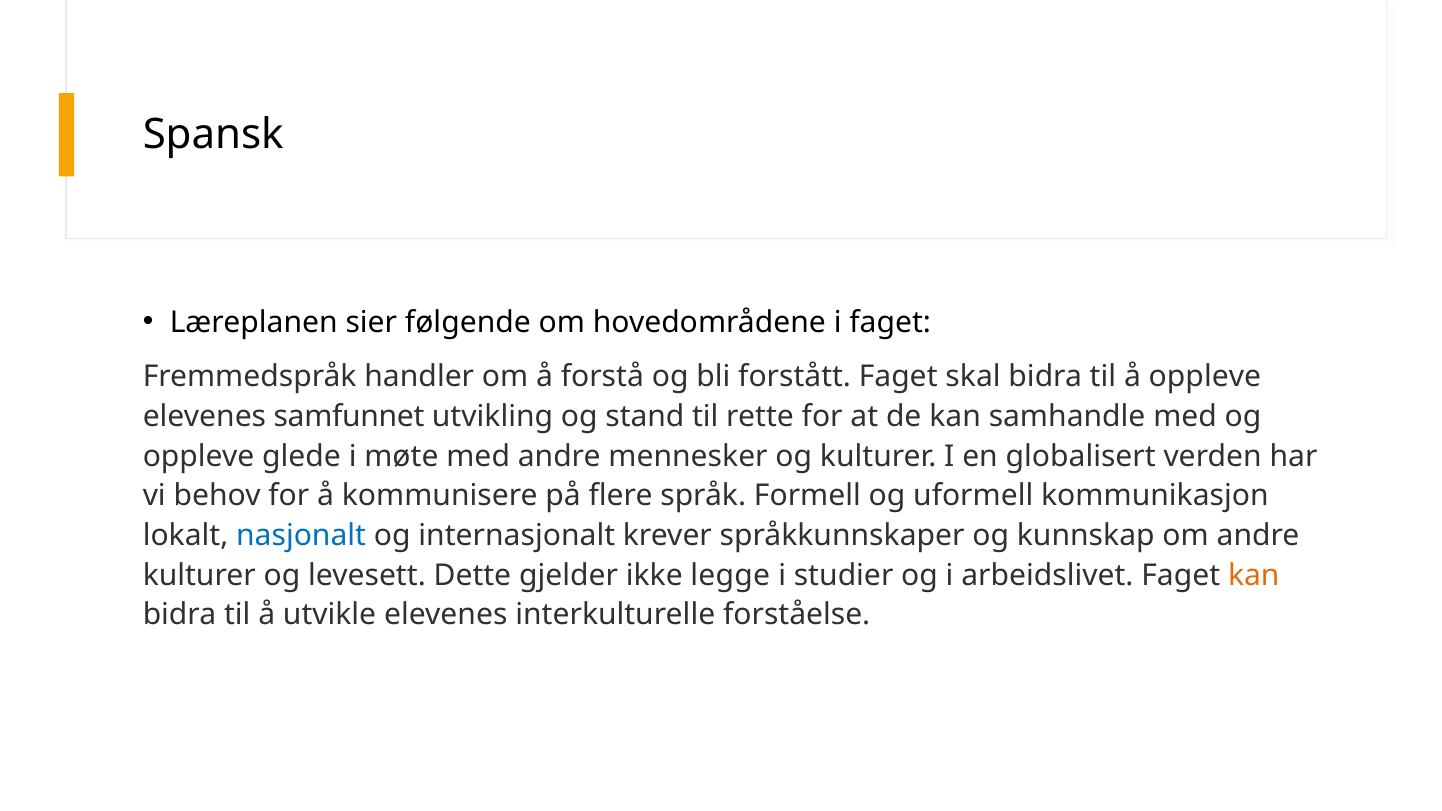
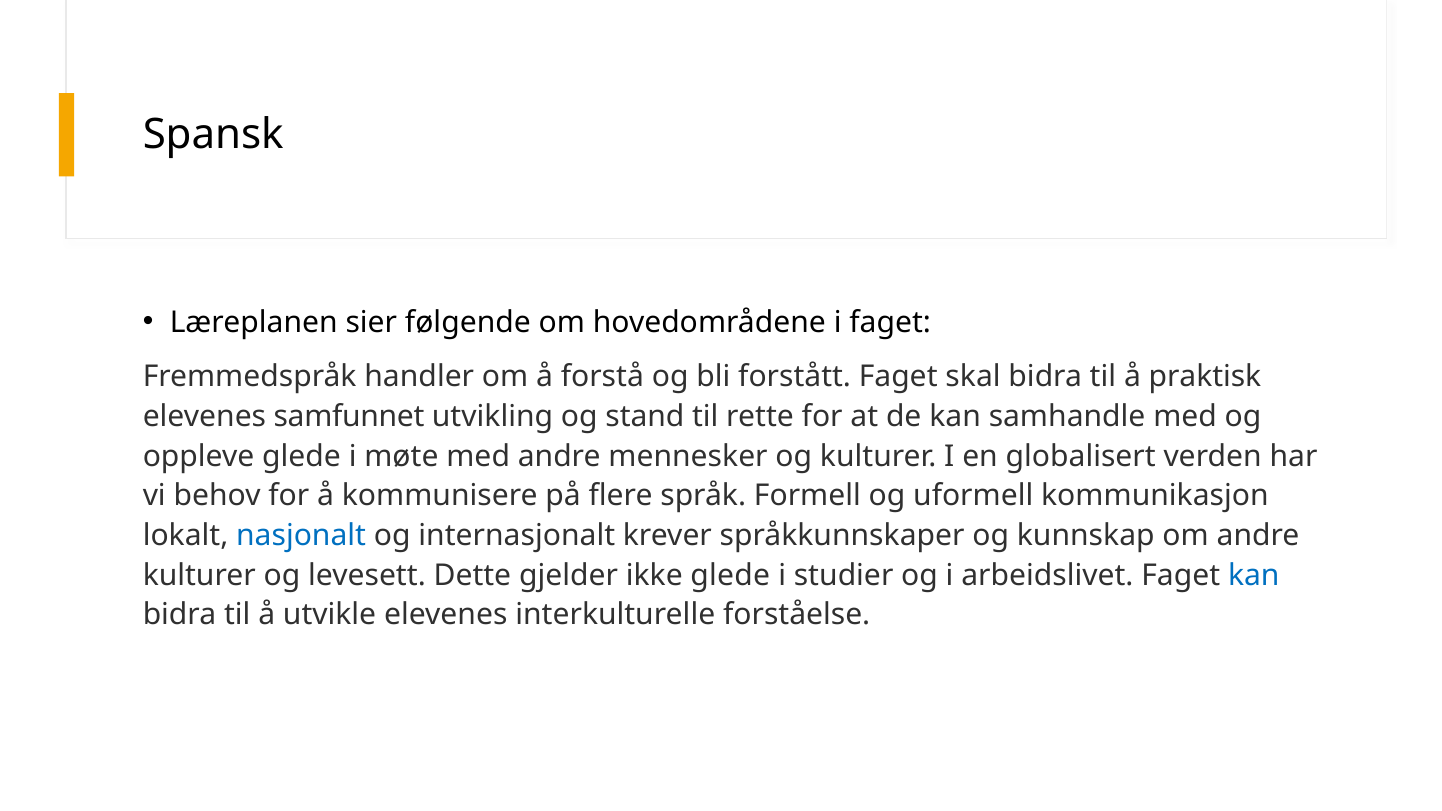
å oppleve: oppleve -> praktisk (1205, 377)
ikke legge: legge -> glede (730, 575)
kan colour: orange -> blue (1254, 575)
